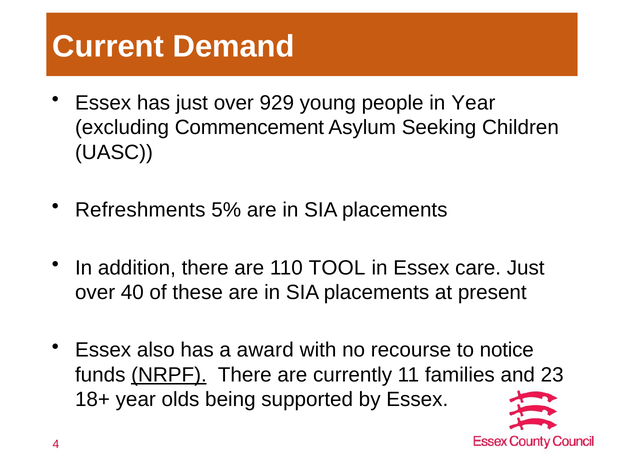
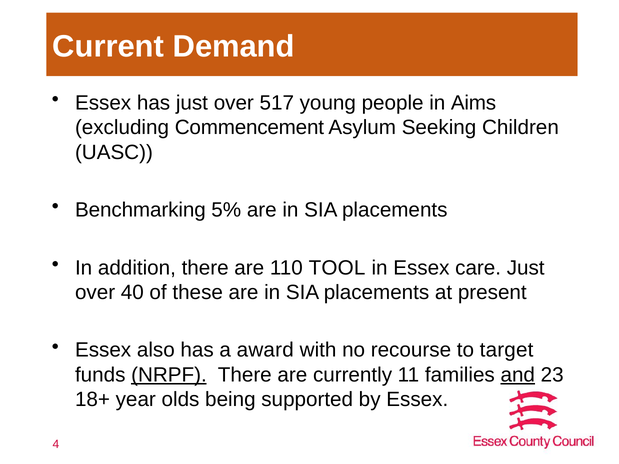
929: 929 -> 517 (277, 103)
in Year: Year -> Aims (474, 103)
Refreshments: Refreshments -> Benchmarking (140, 210)
notice: notice -> target (507, 350)
and underline: none -> present (518, 375)
